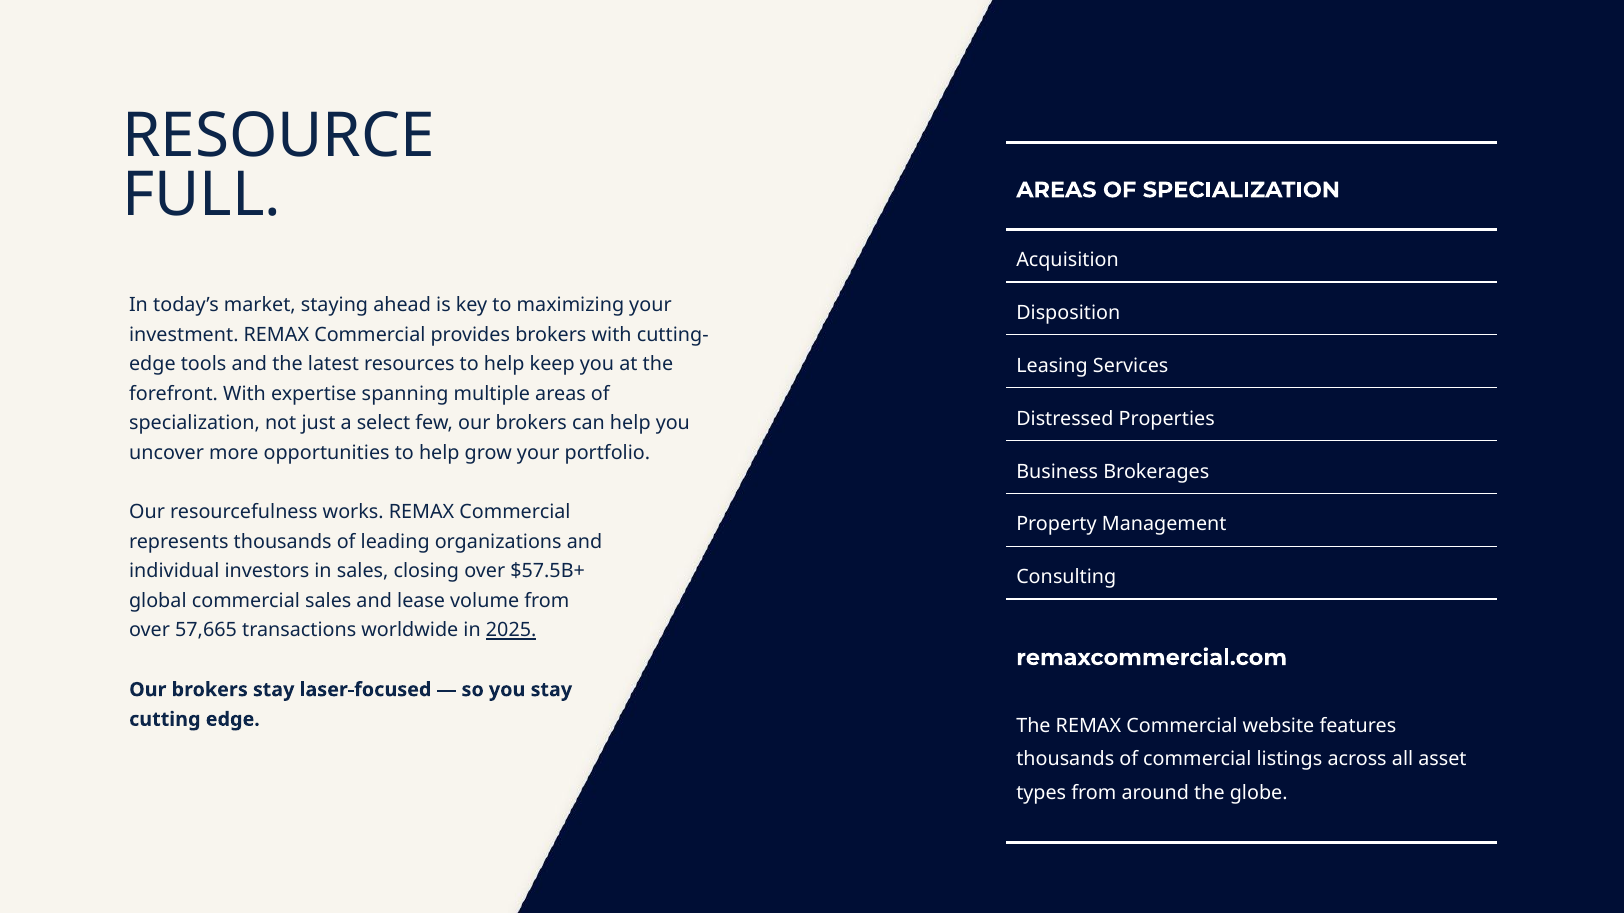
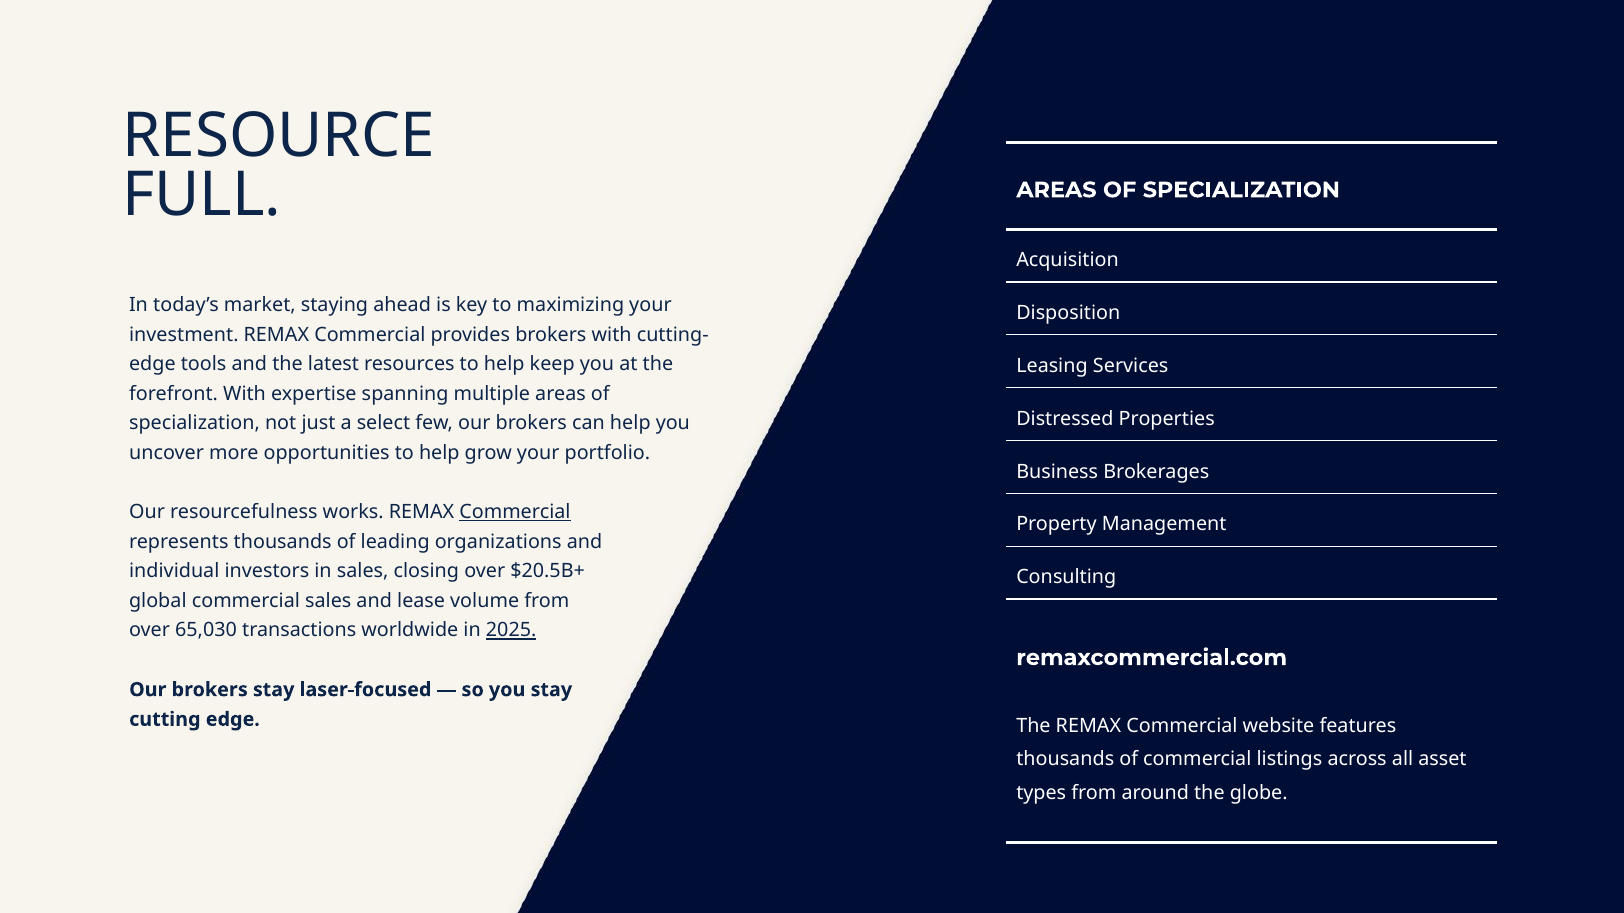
Commercial underline: none -> present (515, 512)
$57.5B+: $57.5B+ -> $20.5B+ (548, 572)
57,665: 57,665 -> 65,030 (206, 631)
